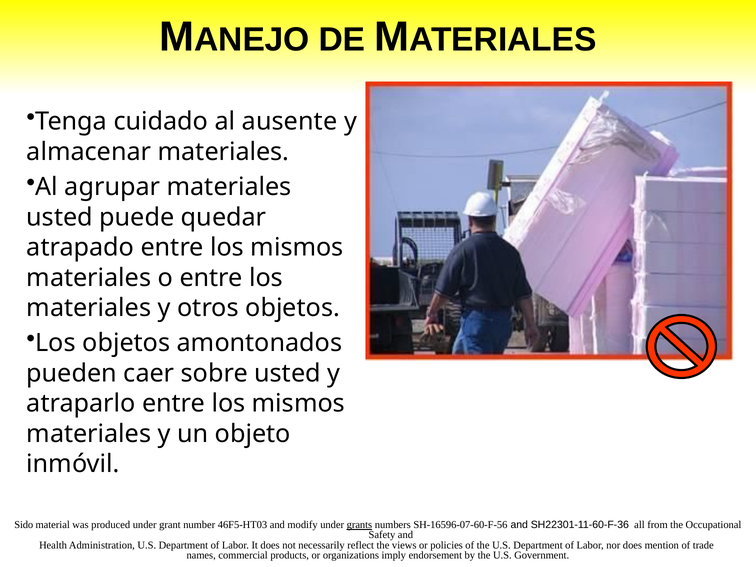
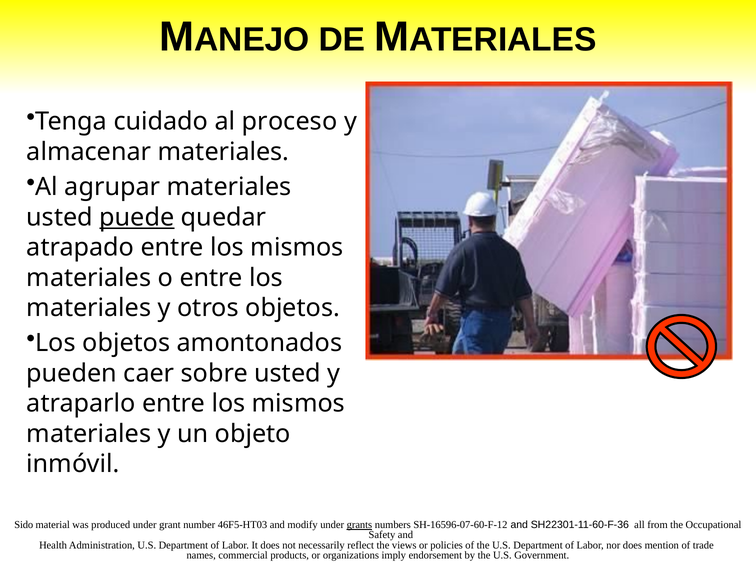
ausente: ausente -> proceso (290, 121)
puede underline: none -> present (137, 217)
SH-16596-07-60-F-56: SH-16596-07-60-F-56 -> SH-16596-07-60-F-12 (460, 525)
